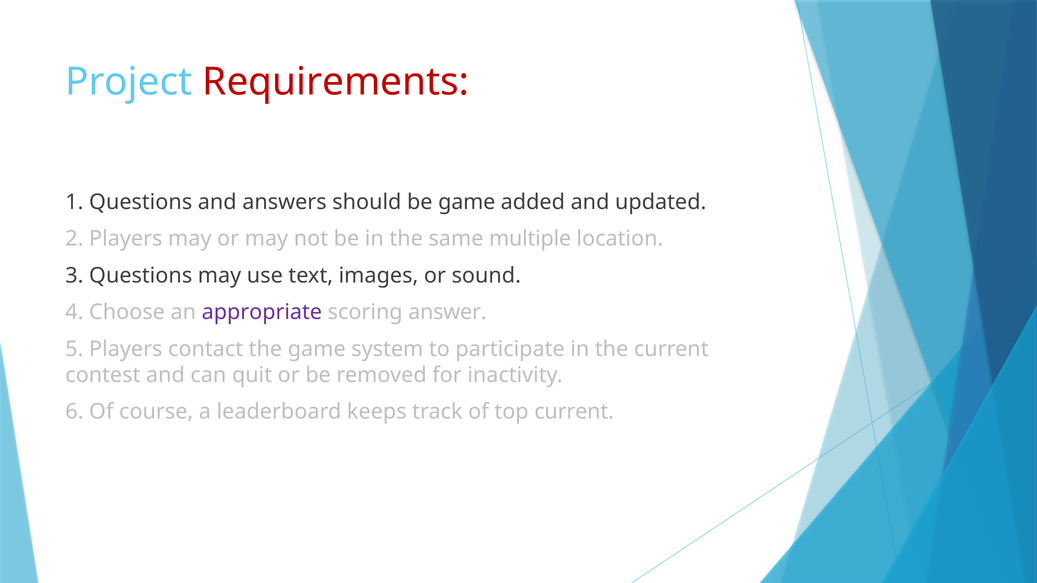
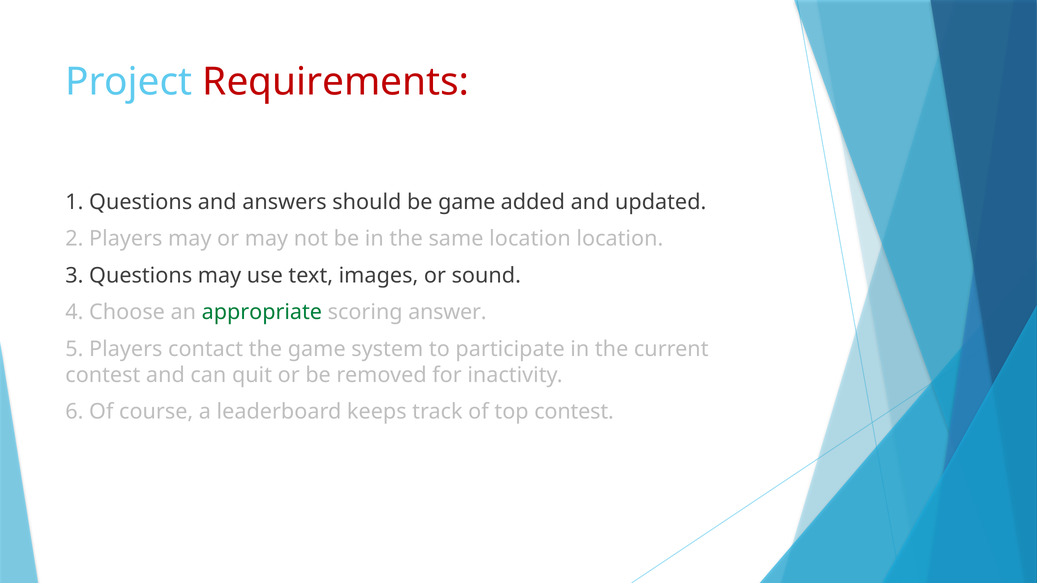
same multiple: multiple -> location (530, 239)
appropriate colour: purple -> green (262, 313)
top current: current -> contest (574, 412)
